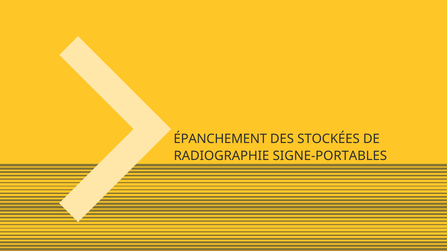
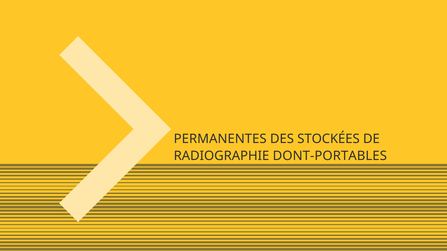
ÉPANCHEMENT: ÉPANCHEMENT -> PERMANENTES (220, 139)
SIGNE-PORTABLES: SIGNE-PORTABLES -> DONT-PORTABLES (330, 156)
